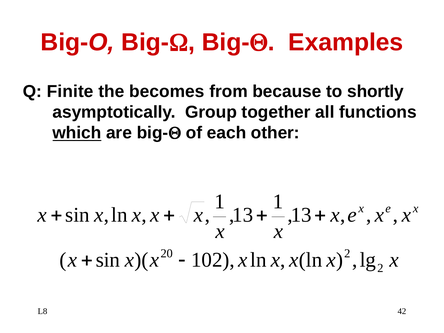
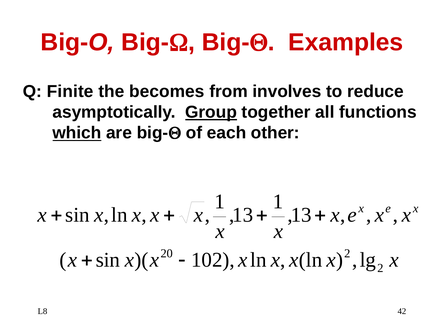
because: because -> involves (287, 91)
shortly: shortly -> reduce (375, 91)
Group underline: none -> present (211, 112)
